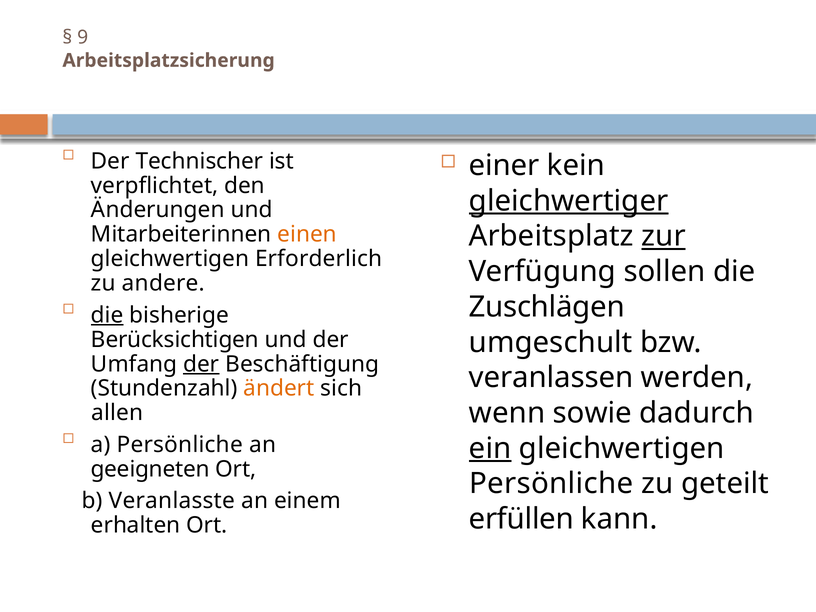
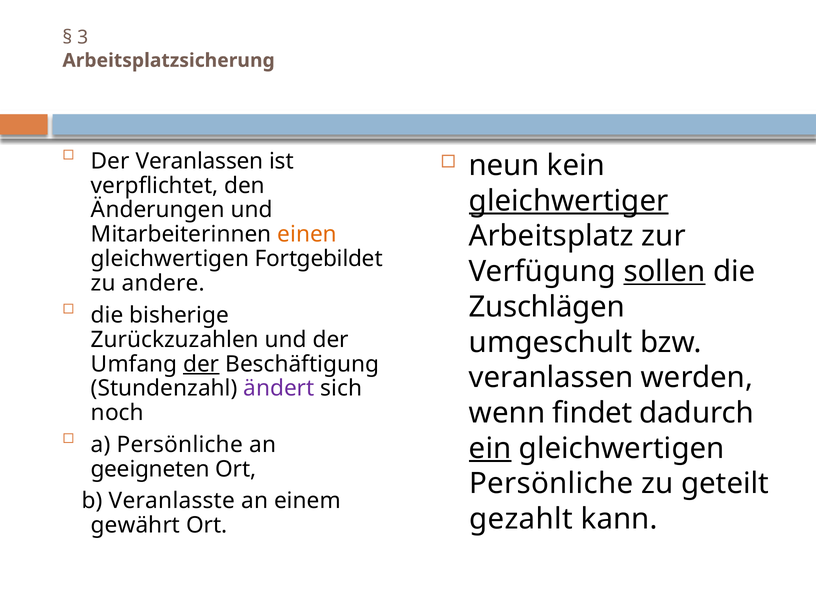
9: 9 -> 3 (83, 37)
Der Technischer: Technischer -> Veranlassen (200, 161)
einer: einer -> neun (504, 166)
zur underline: present -> none (664, 236)
Erforderlich: Erforderlich -> Fortgebildet (319, 259)
sollen underline: none -> present (665, 272)
die underline: present -> none (107, 315)
Berücksichtigen: Berücksichtigen -> Zurückzuzahlen (175, 340)
ändert colour: orange -> purple (279, 388)
sowie: sowie -> findet (592, 413)
allen: allen -> noch (117, 413)
erfüllen: erfüllen -> gezahlt (521, 519)
erhalten: erhalten -> gewährt (136, 525)
